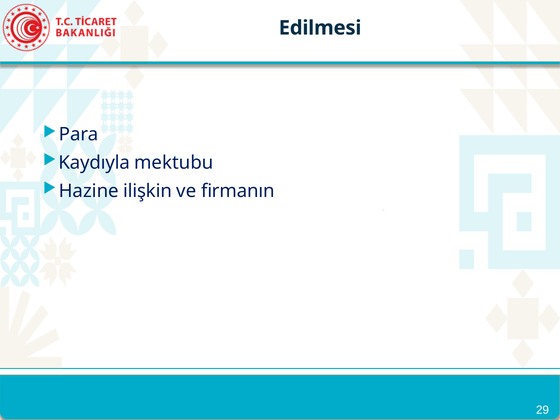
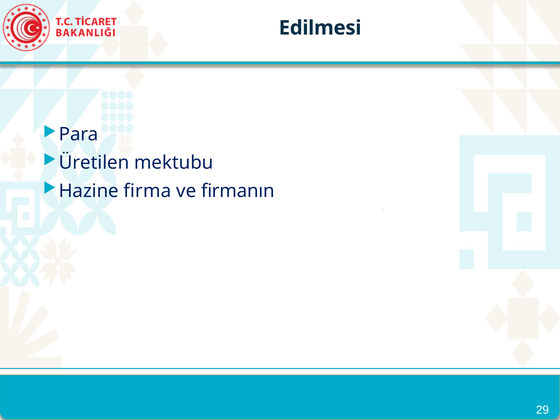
Kaydıyla: Kaydıyla -> Üretilen (94, 163)
ilişkin: ilişkin -> firma (147, 191)
